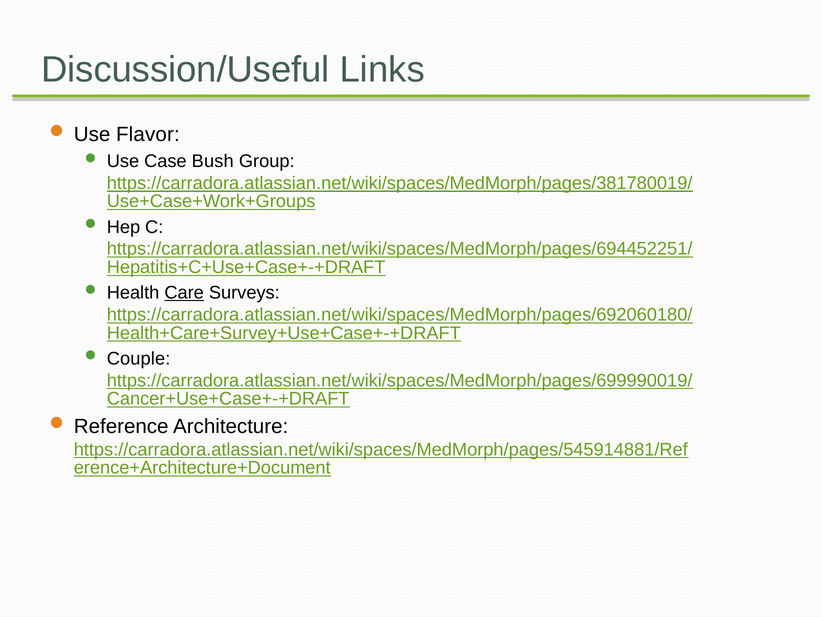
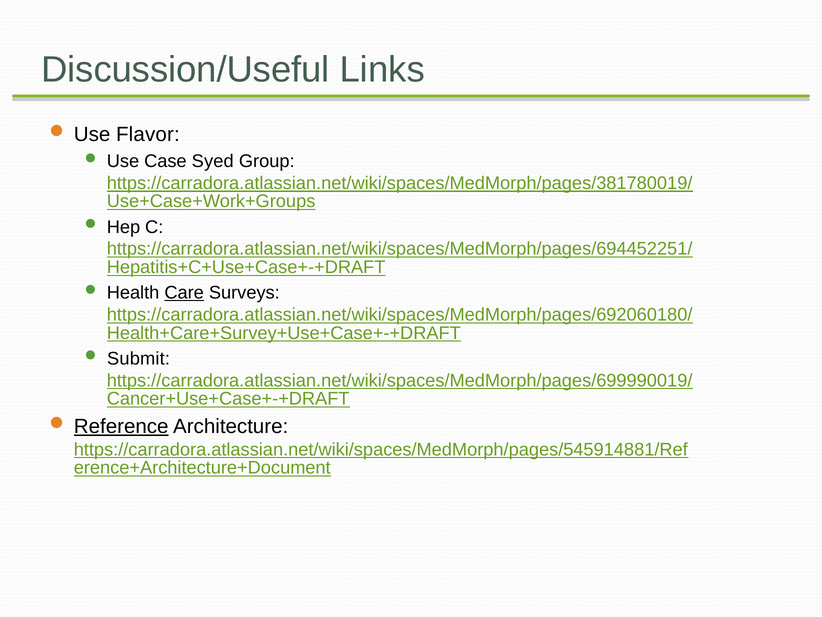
Bush: Bush -> Syed (213, 161)
Couple: Couple -> Submit (139, 358)
Reference underline: none -> present (121, 426)
